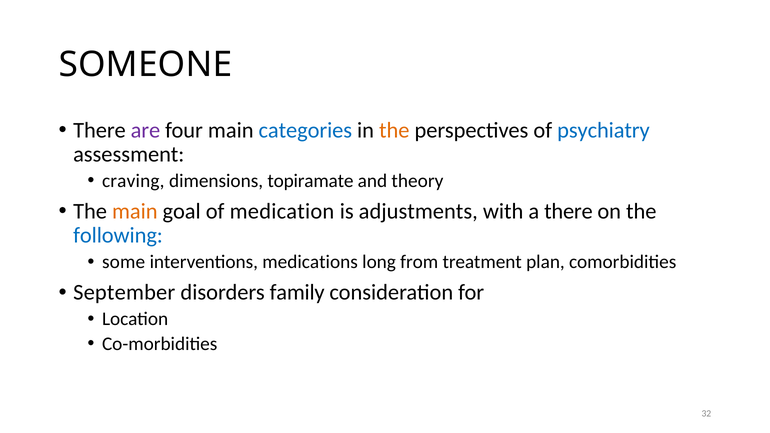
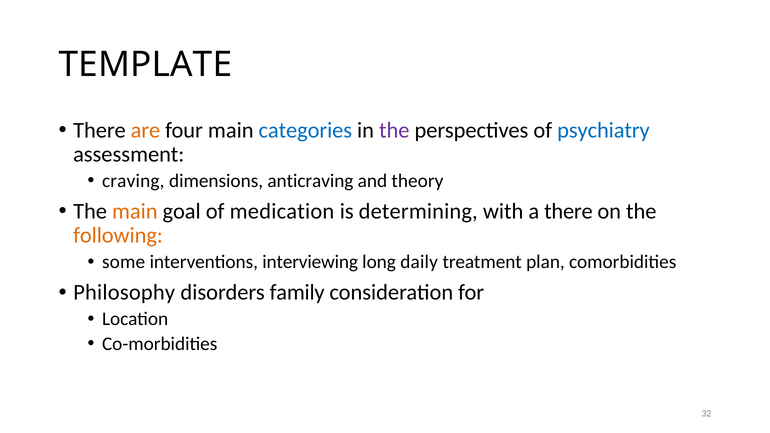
SOMEONE: SOMEONE -> TEMPLATE (145, 65)
are colour: purple -> orange (145, 130)
the colour: orange -> purple (394, 130)
topiramate: topiramate -> anticraving (310, 181)
adjustments: adjustments -> determining (418, 211)
following colour: blue -> orange (118, 236)
medications: medications -> interviewing (310, 262)
from: from -> daily (419, 262)
September: September -> Philosophy (124, 293)
